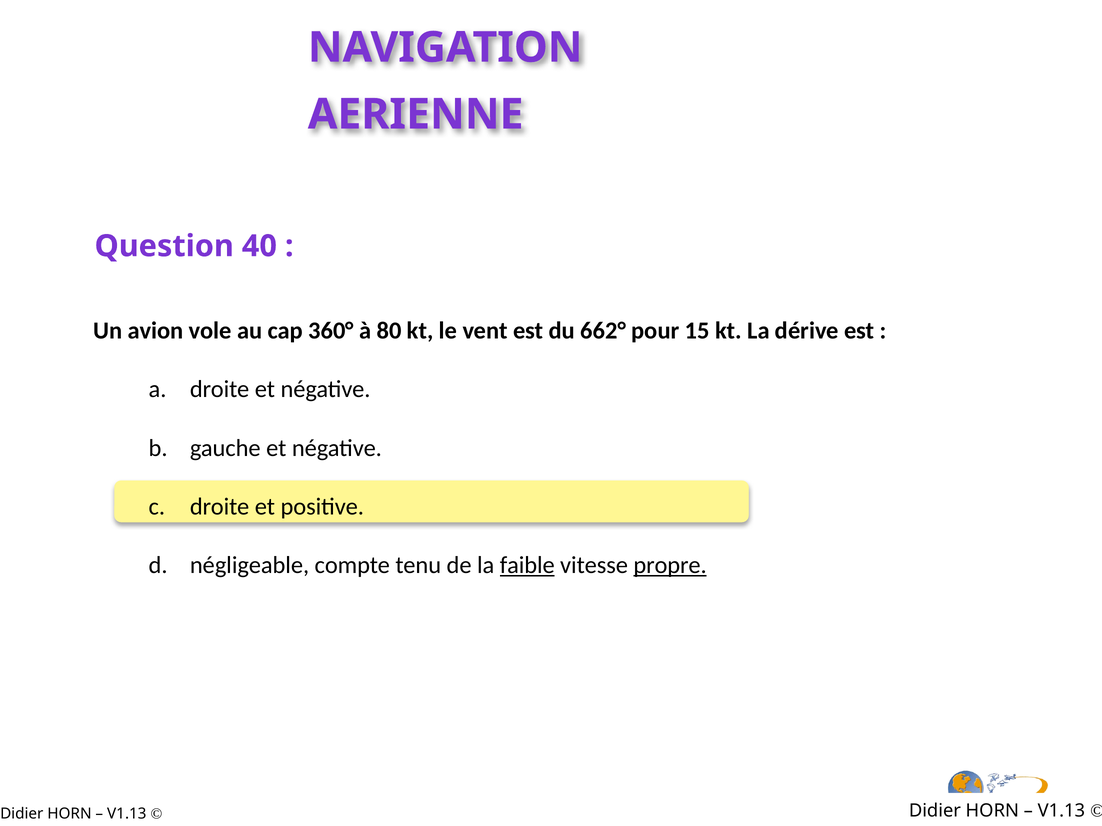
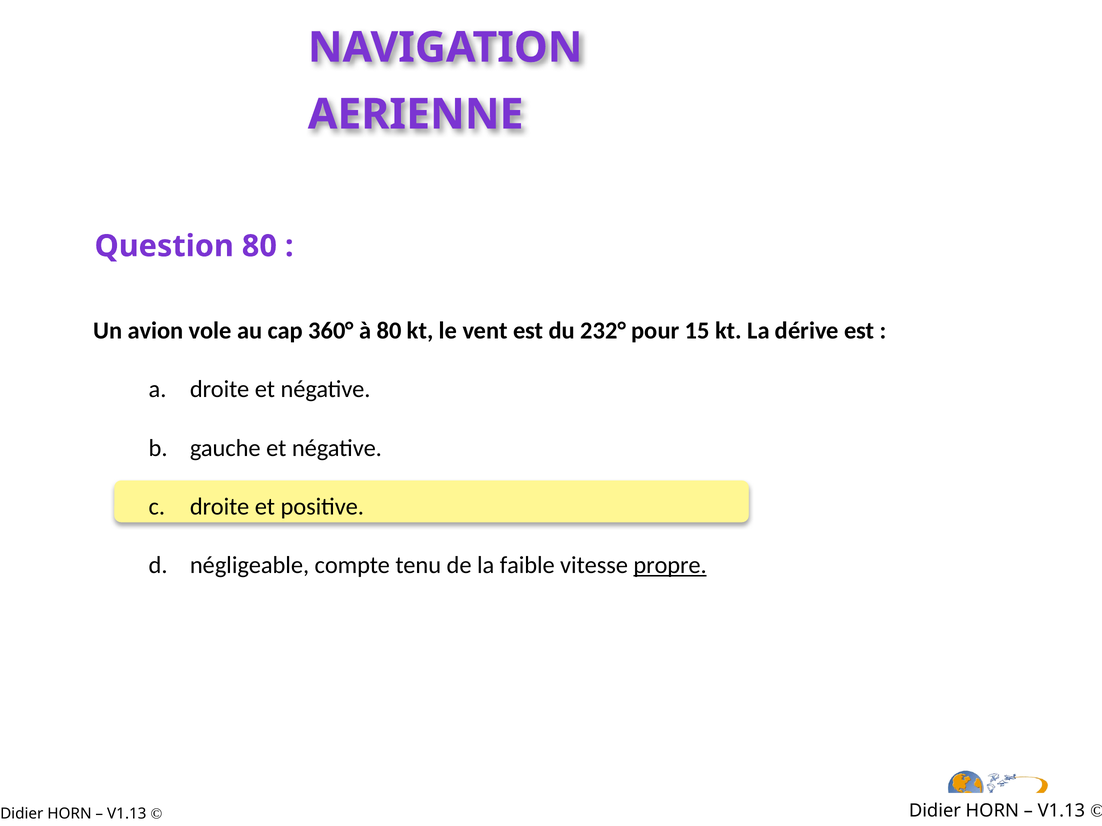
Question 40: 40 -> 80 (259, 246)
662°: 662° -> 232° (603, 331)
faible underline: present -> none (527, 566)
